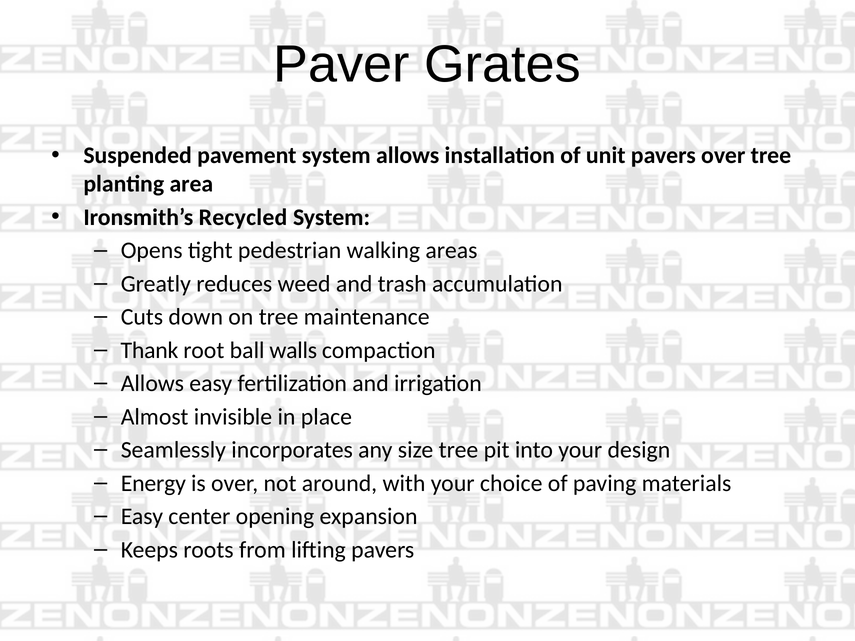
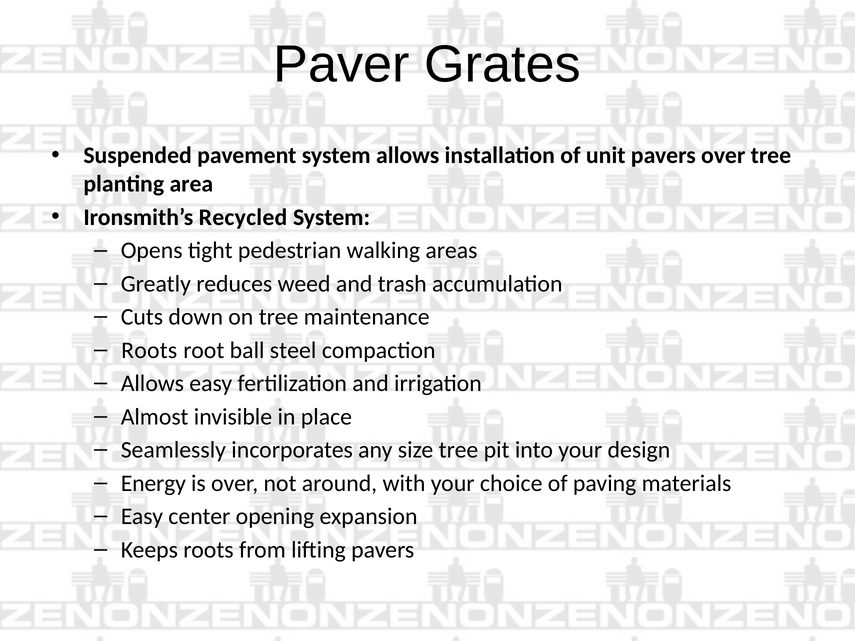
Thank: Thank -> Roots (149, 350)
walls: walls -> steel (293, 350)
